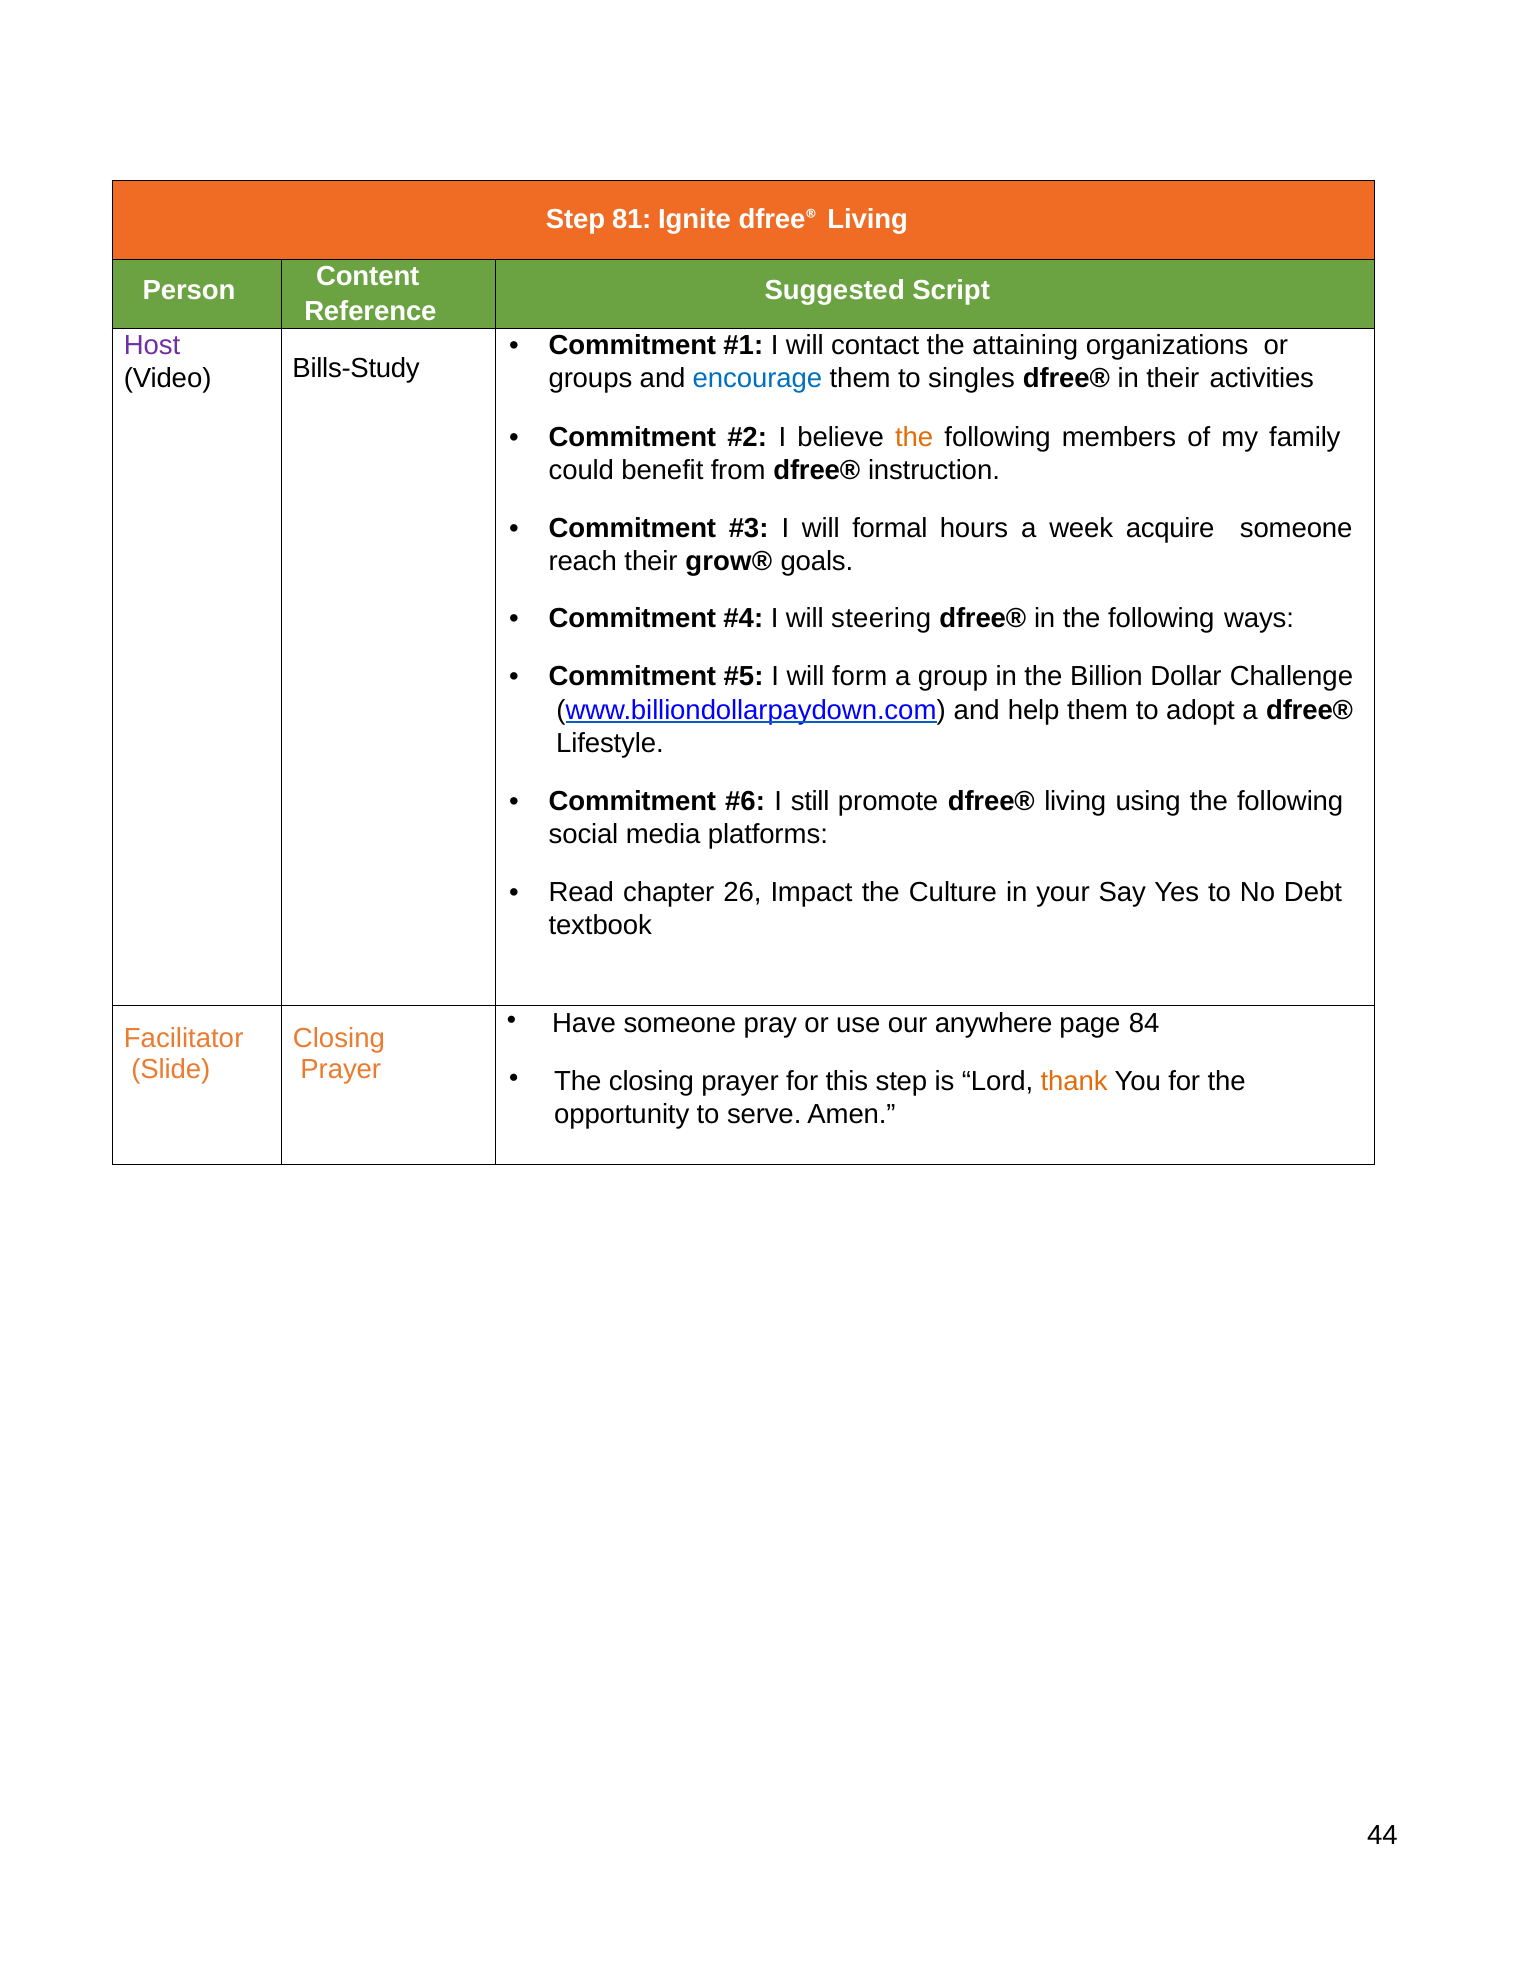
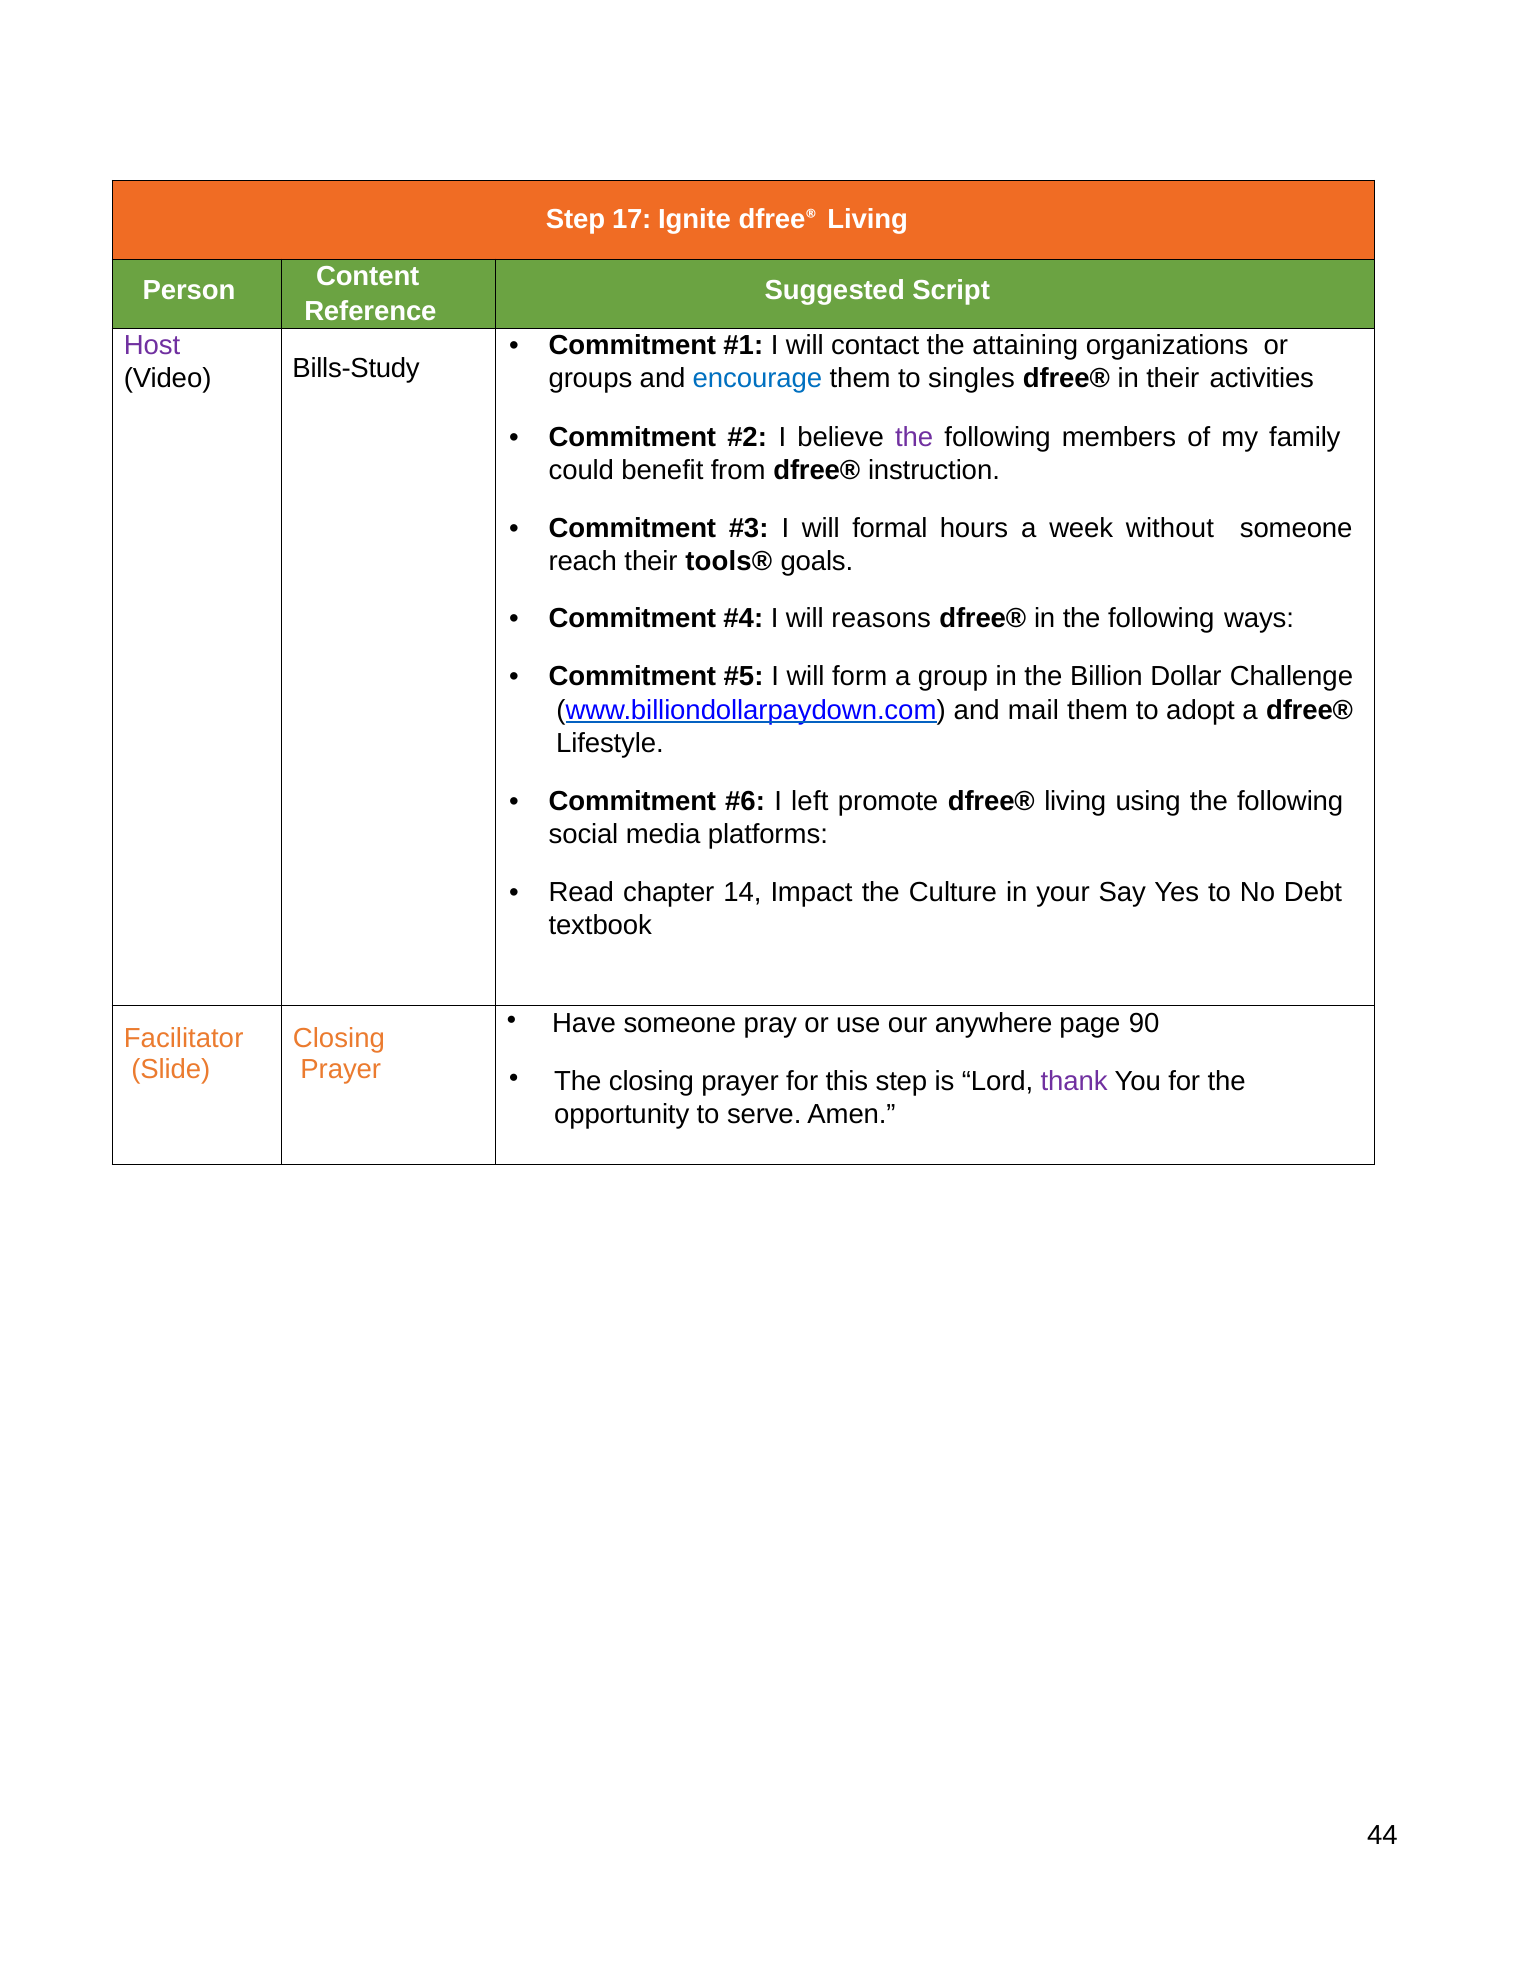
81: 81 -> 17 (632, 219)
the colour: orange -> purple (914, 437)
acquire: acquire -> without (1170, 528)
grow®: grow® -> tools® (729, 562)
steering: steering -> reasons (881, 619)
help: help -> mail (1033, 710)
still: still -> left (810, 801)
26: 26 -> 14 (742, 892)
84: 84 -> 90 (1144, 1023)
thank colour: orange -> purple (1074, 1081)
